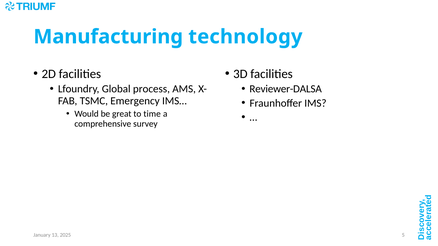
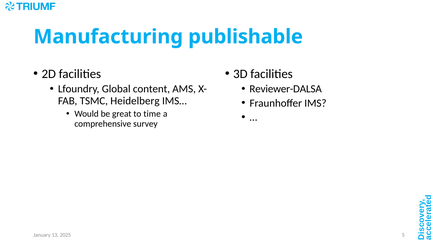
technology: technology -> publishable (246, 37)
process: process -> content (151, 89)
Emergency: Emergency -> Heidelberg (135, 101)
